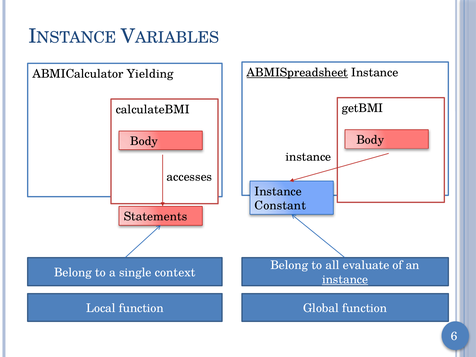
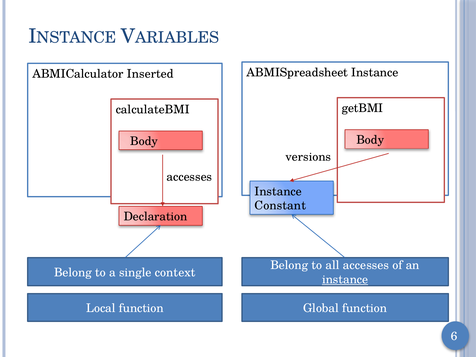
ABMISpreadsheet underline: present -> none (297, 72)
Yielding: Yielding -> Inserted (150, 74)
instance: instance -> versions (308, 157)
Statements: Statements -> Declaration (156, 217)
all evaluate: evaluate -> accesses (366, 265)
